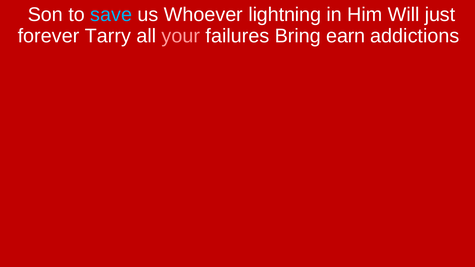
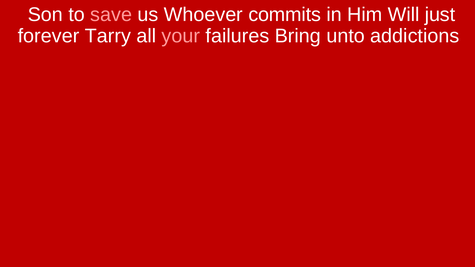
save colour: light blue -> pink (111, 15)
lightning: lightning -> commits (285, 15)
earn: earn -> unto (346, 36)
